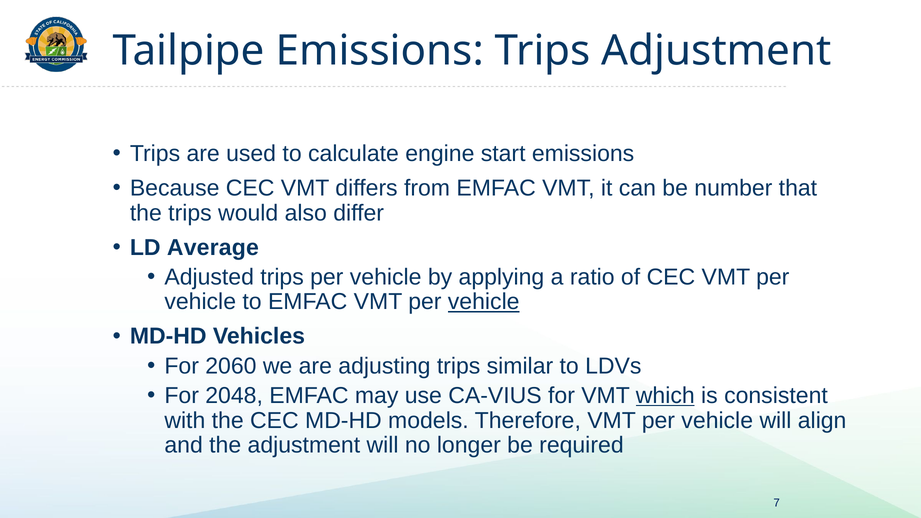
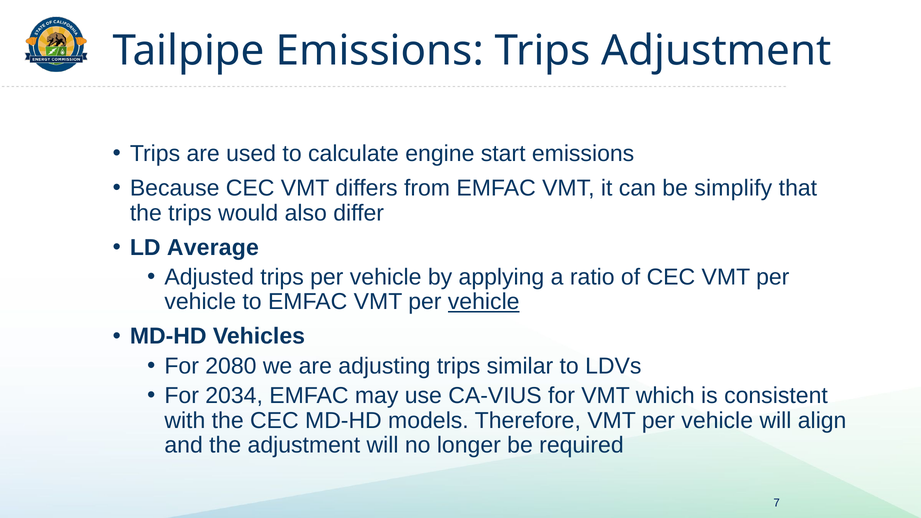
number: number -> simplify (733, 188)
2060: 2060 -> 2080 (231, 366)
2048: 2048 -> 2034 (234, 396)
which underline: present -> none (665, 396)
